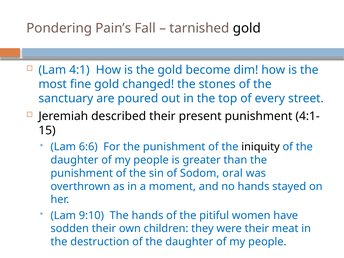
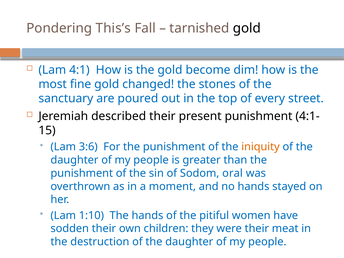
Pain’s: Pain’s -> This’s (113, 28)
6:6: 6:6 -> 3:6 (88, 147)
iniquity colour: black -> orange (261, 147)
9:10: 9:10 -> 1:10 (91, 215)
